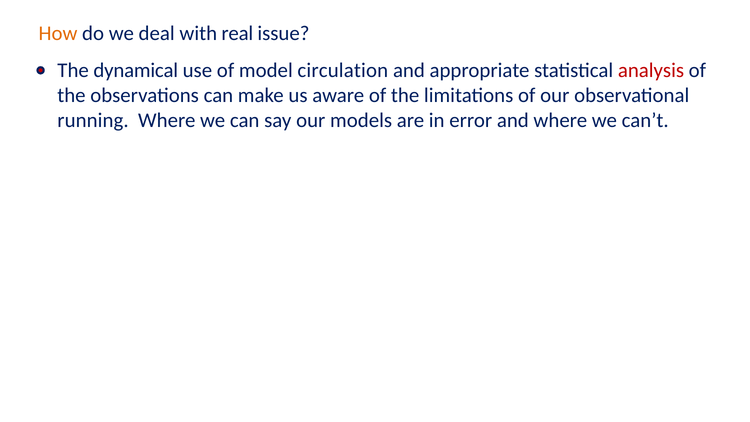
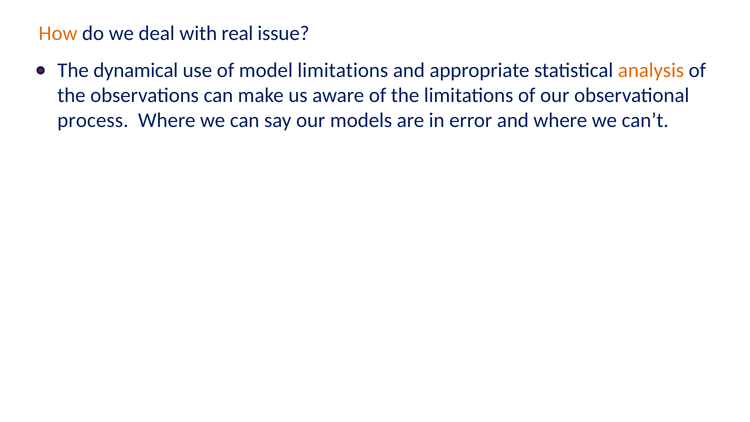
model circulation: circulation -> limitations (343, 70)
analysis colour: red -> orange (651, 70)
running: running -> process (93, 120)
